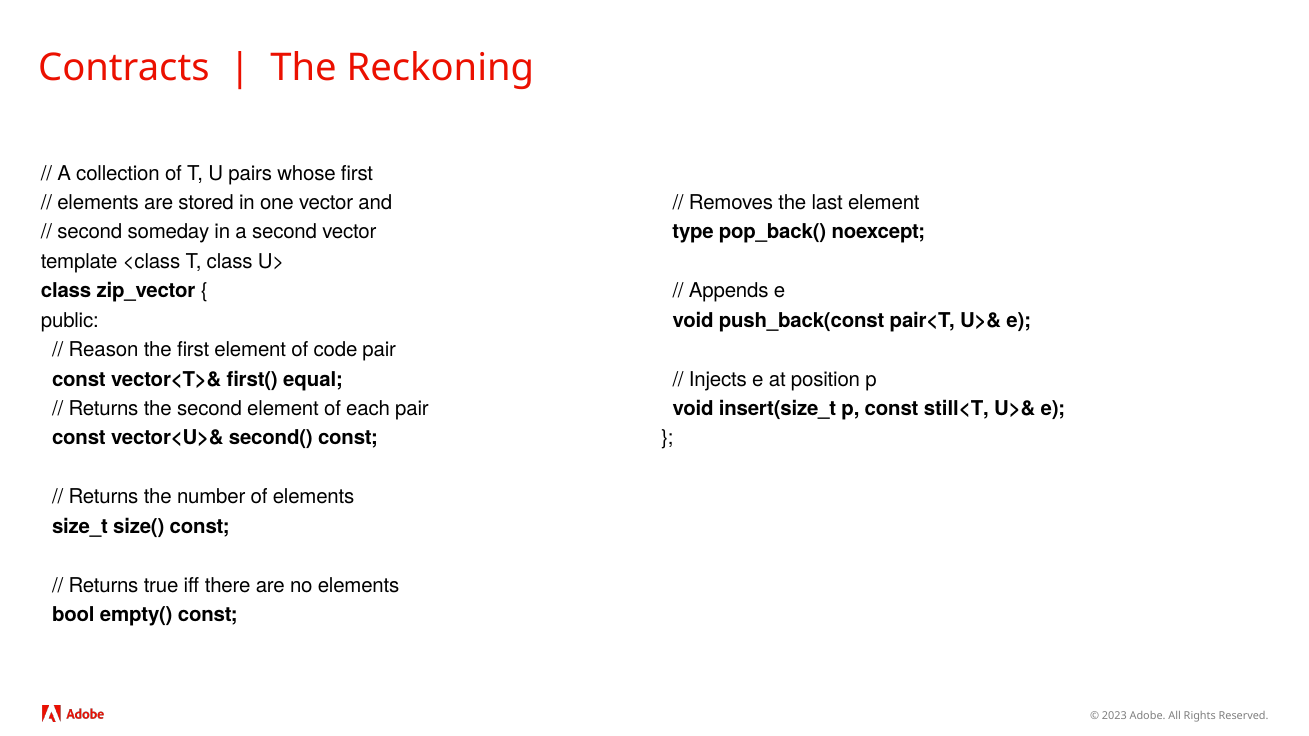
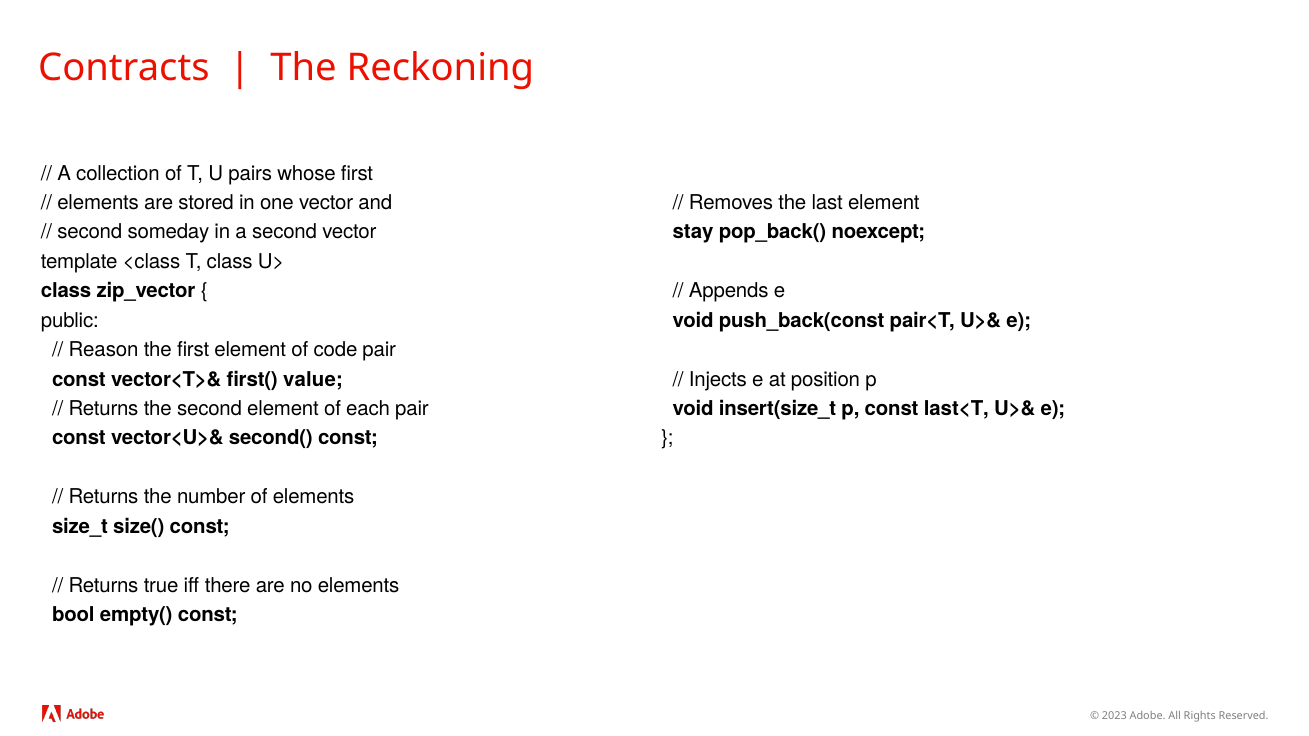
type: type -> stay (693, 232)
equal: equal -> value (313, 380)
still<T: still<T -> last<T (956, 409)
